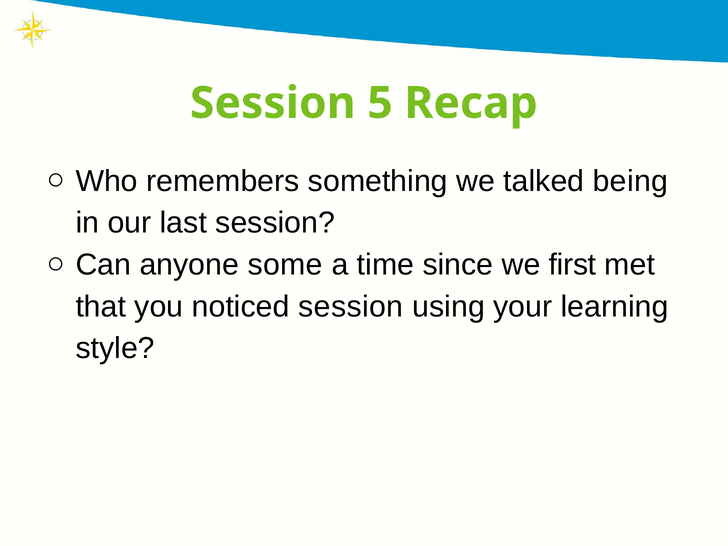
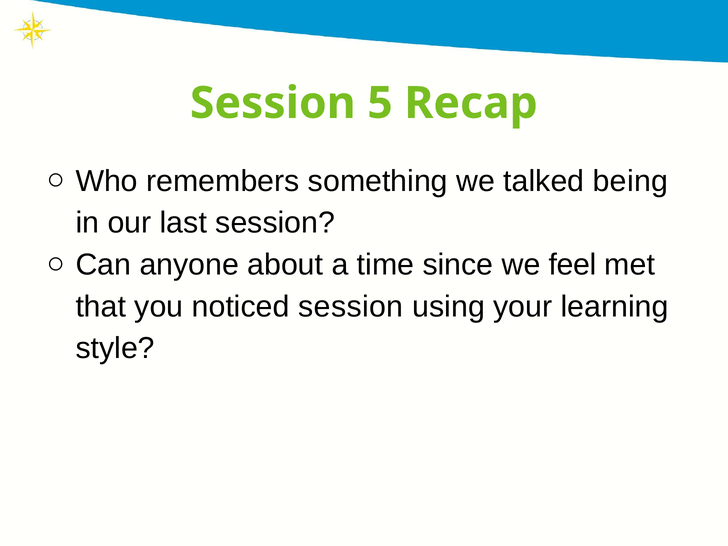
some: some -> about (285, 265)
first: first -> feel (573, 265)
